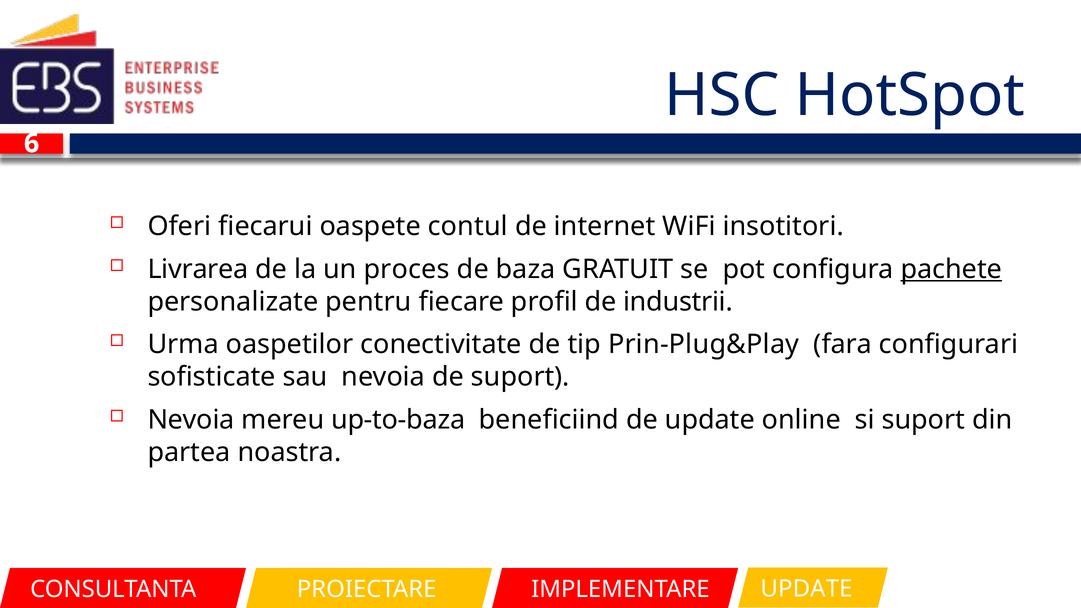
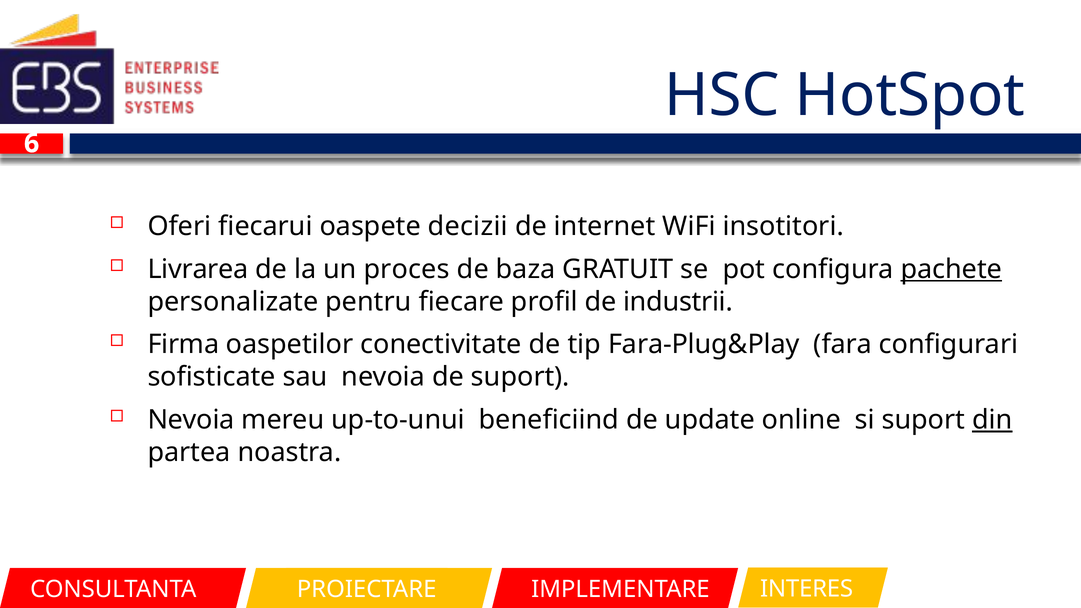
contul: contul -> decizii (468, 226)
Urma: Urma -> Firma (183, 345)
Prin-Plug&Play: Prin-Plug&Play -> Fara-Plug&Play (704, 345)
up-to-baza: up-to-baza -> up-to-unui (398, 420)
din underline: none -> present (992, 420)
UPDATE: UPDATE -> INTERES (807, 589)
